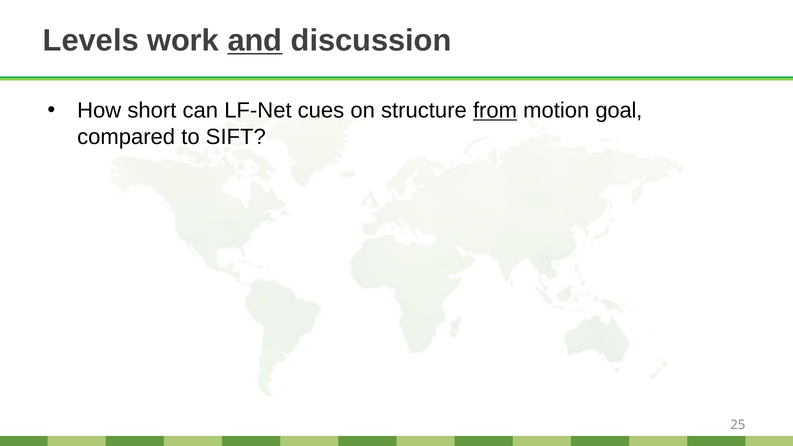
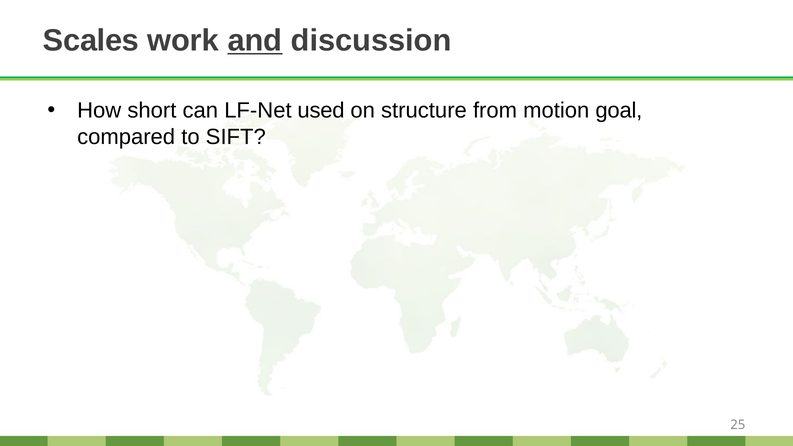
Levels: Levels -> Scales (91, 40)
cues: cues -> used (321, 111)
from underline: present -> none (495, 111)
